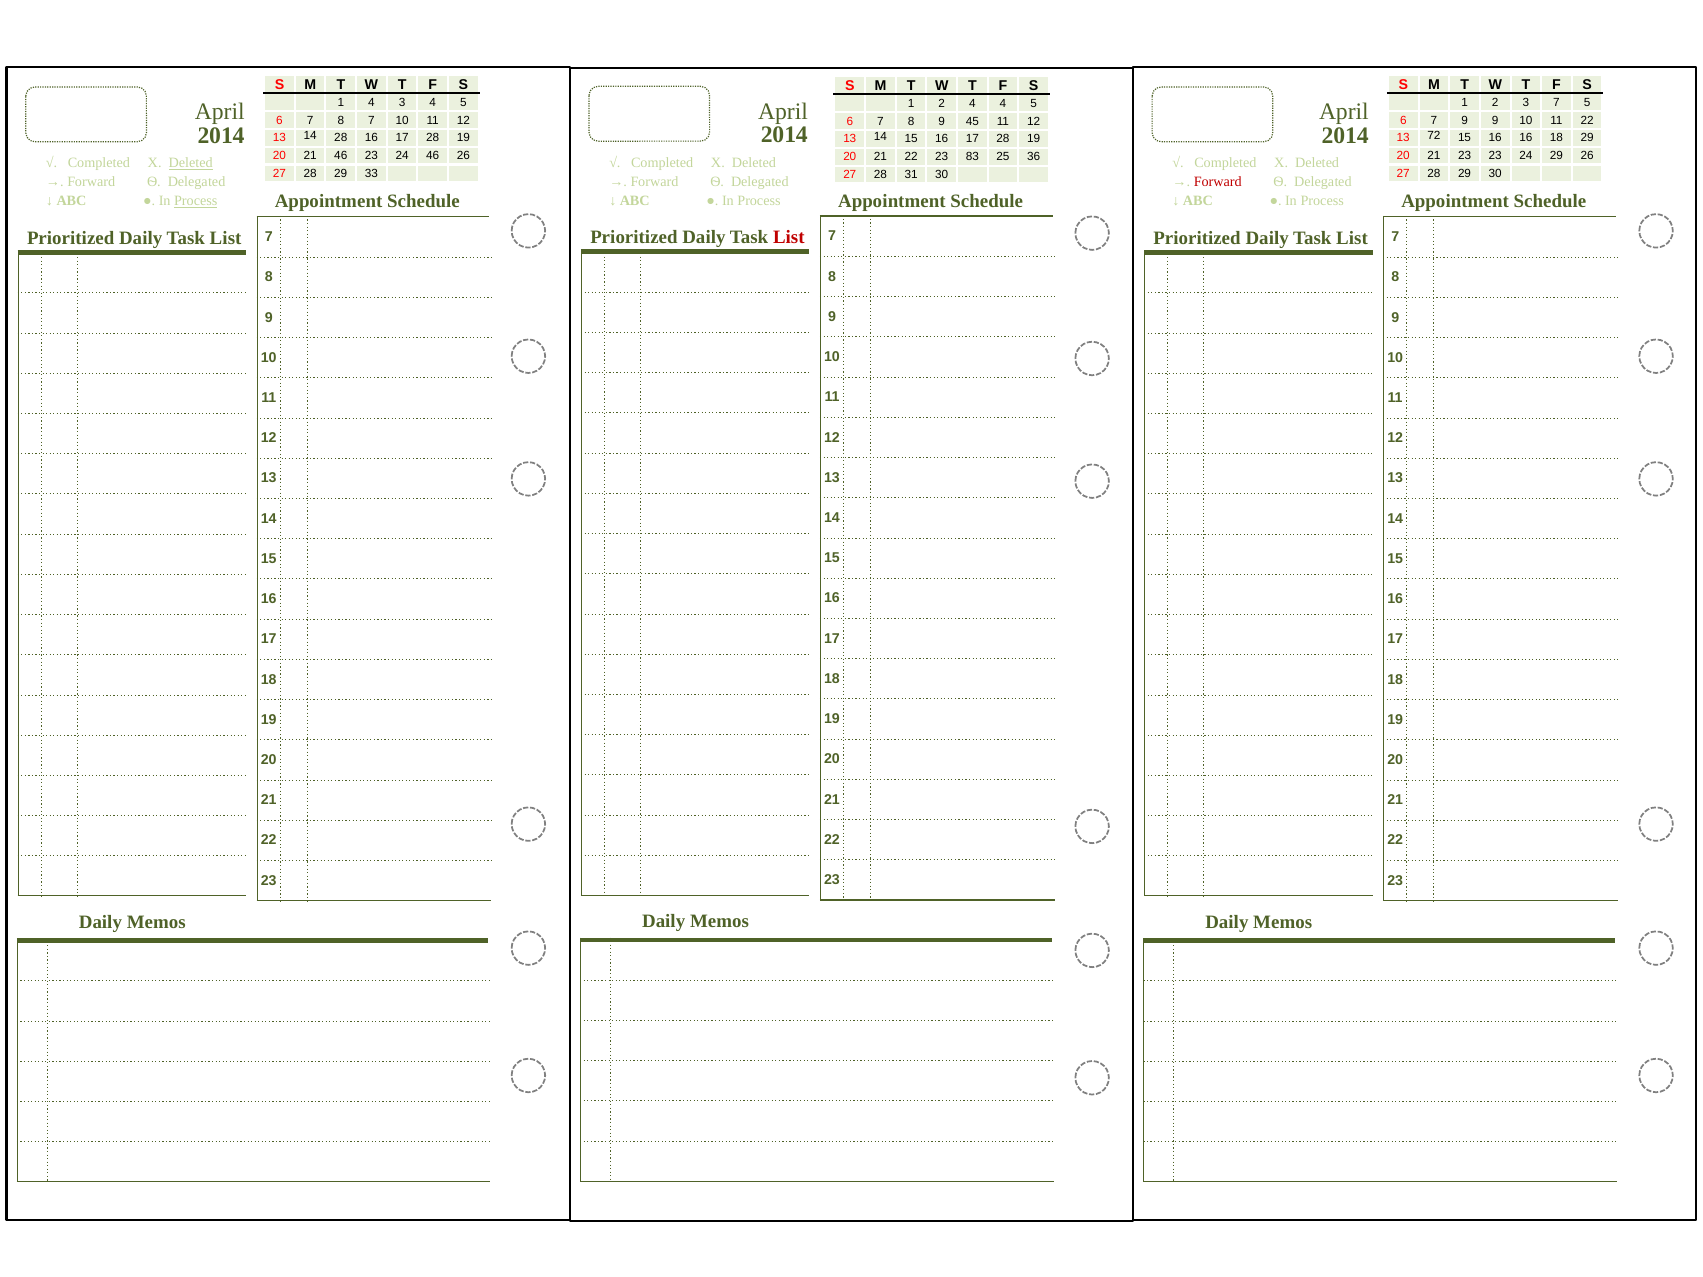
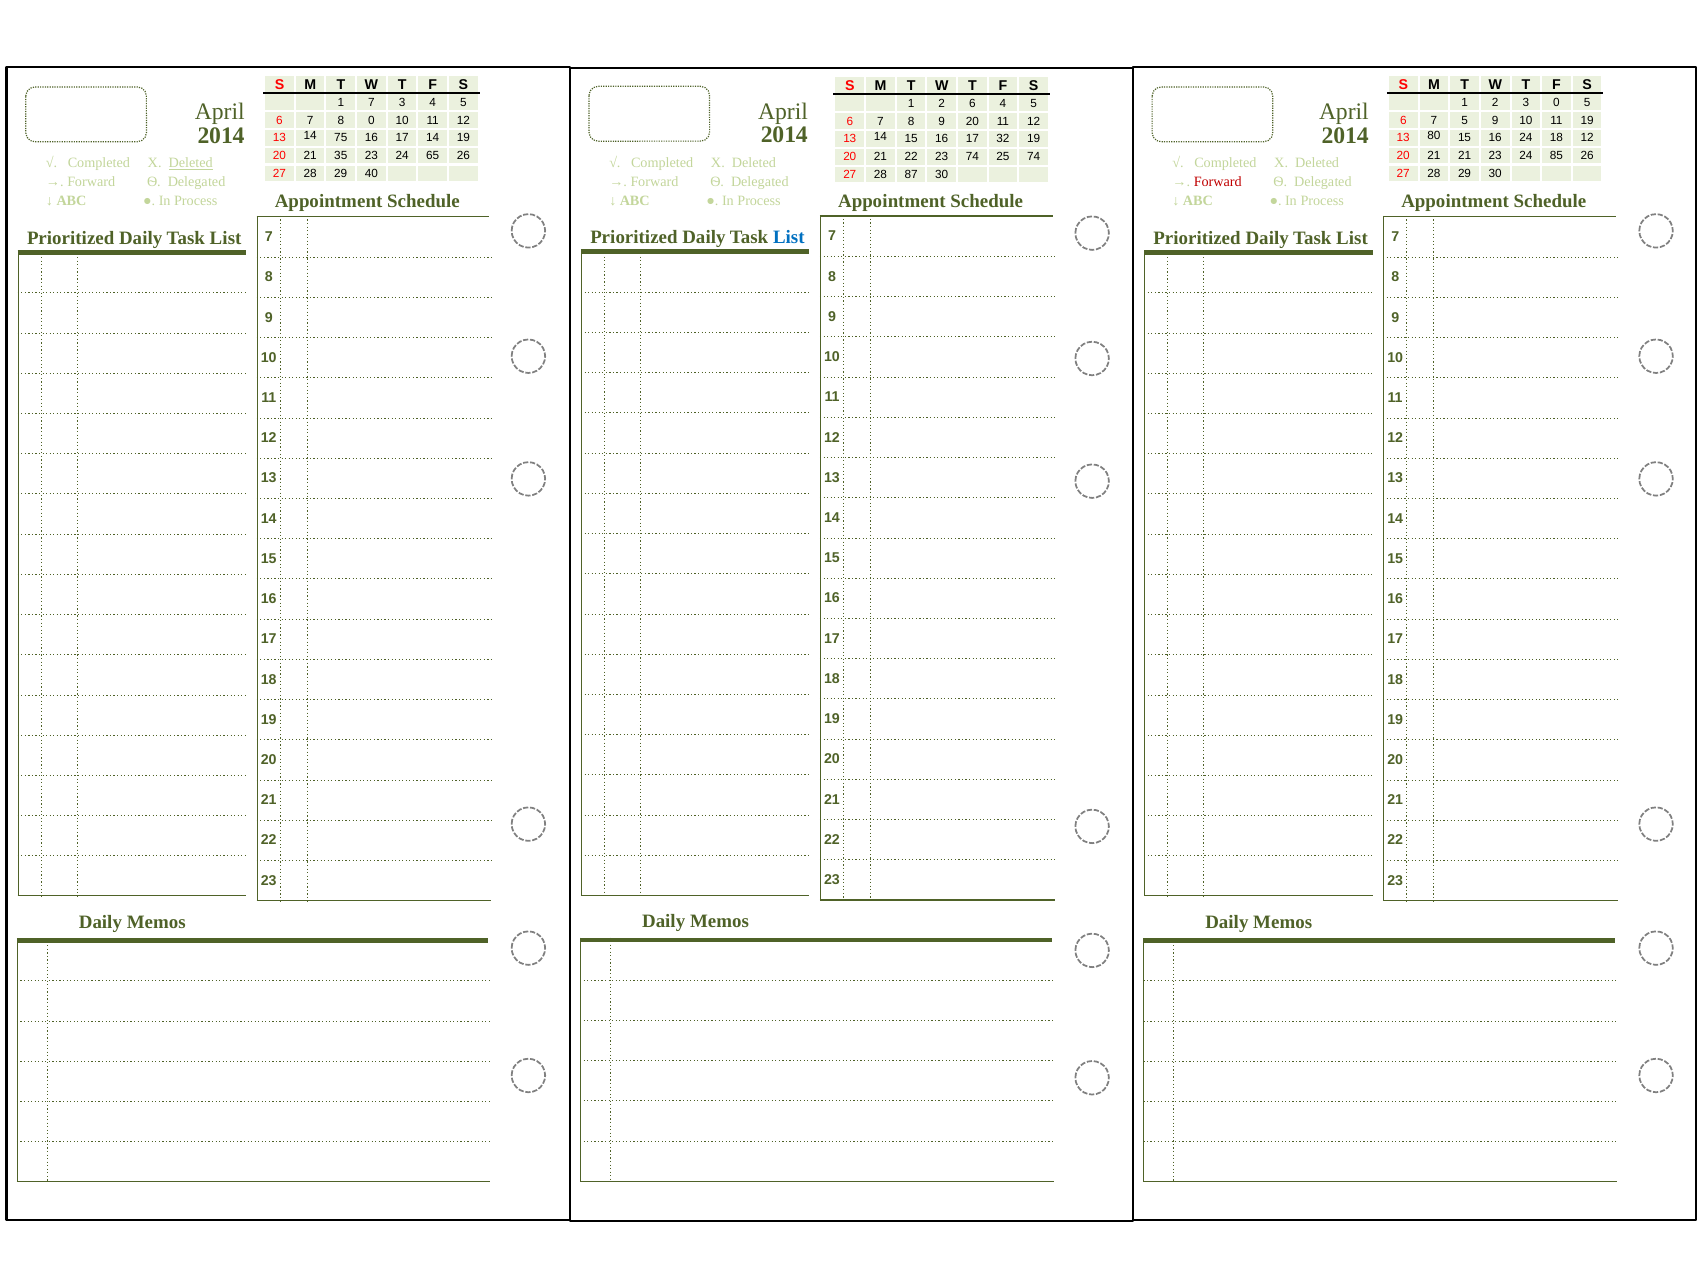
1 4: 4 -> 7 (371, 102)
3 7: 7 -> 0 (1556, 102)
2 4: 4 -> 6 (972, 103)
8 7: 7 -> 0 (371, 120)
7 9: 9 -> 5 (1465, 120)
11 22: 22 -> 19 (1587, 120)
9 45: 45 -> 20 (972, 121)
14 28: 28 -> 75 (341, 138)
28: 28 -> 14 (433, 138)
72: 72 -> 80 (1434, 136)
16 16: 16 -> 24 (1526, 138)
18 29: 29 -> 12 (1587, 138)
15 16 17 28: 28 -> 32 (1003, 139)
21 46: 46 -> 35 (341, 156)
24 46: 46 -> 65 (433, 156)
21 23: 23 -> 21 (1465, 156)
24 29: 29 -> 85 (1556, 156)
23 83: 83 -> 74 (972, 157)
25 36: 36 -> 74 (1034, 157)
33: 33 -> 40 (371, 174)
31: 31 -> 87 (911, 175)
Process underline: present -> none (196, 201)
List colour: red -> blue (789, 238)
